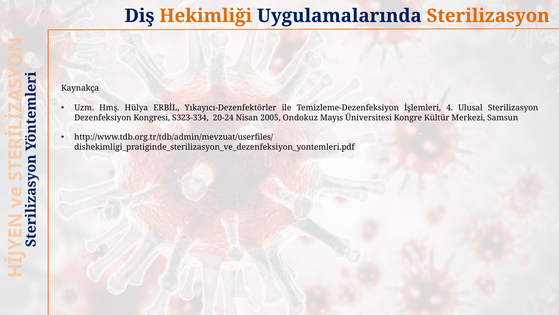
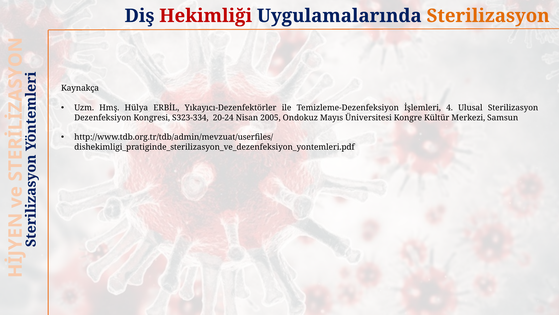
Hekimliği colour: orange -> red (206, 16)
